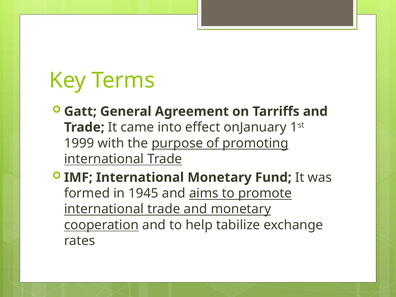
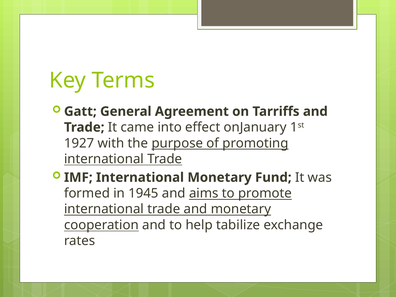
1999: 1999 -> 1927 (79, 143)
